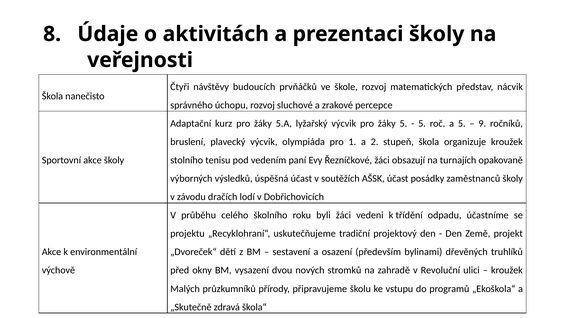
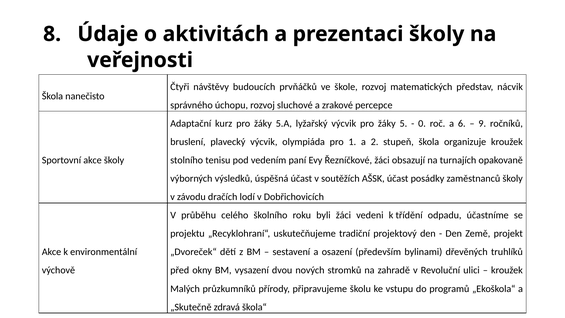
5: 5 -> 0 (422, 124)
a 5: 5 -> 6 (462, 124)
